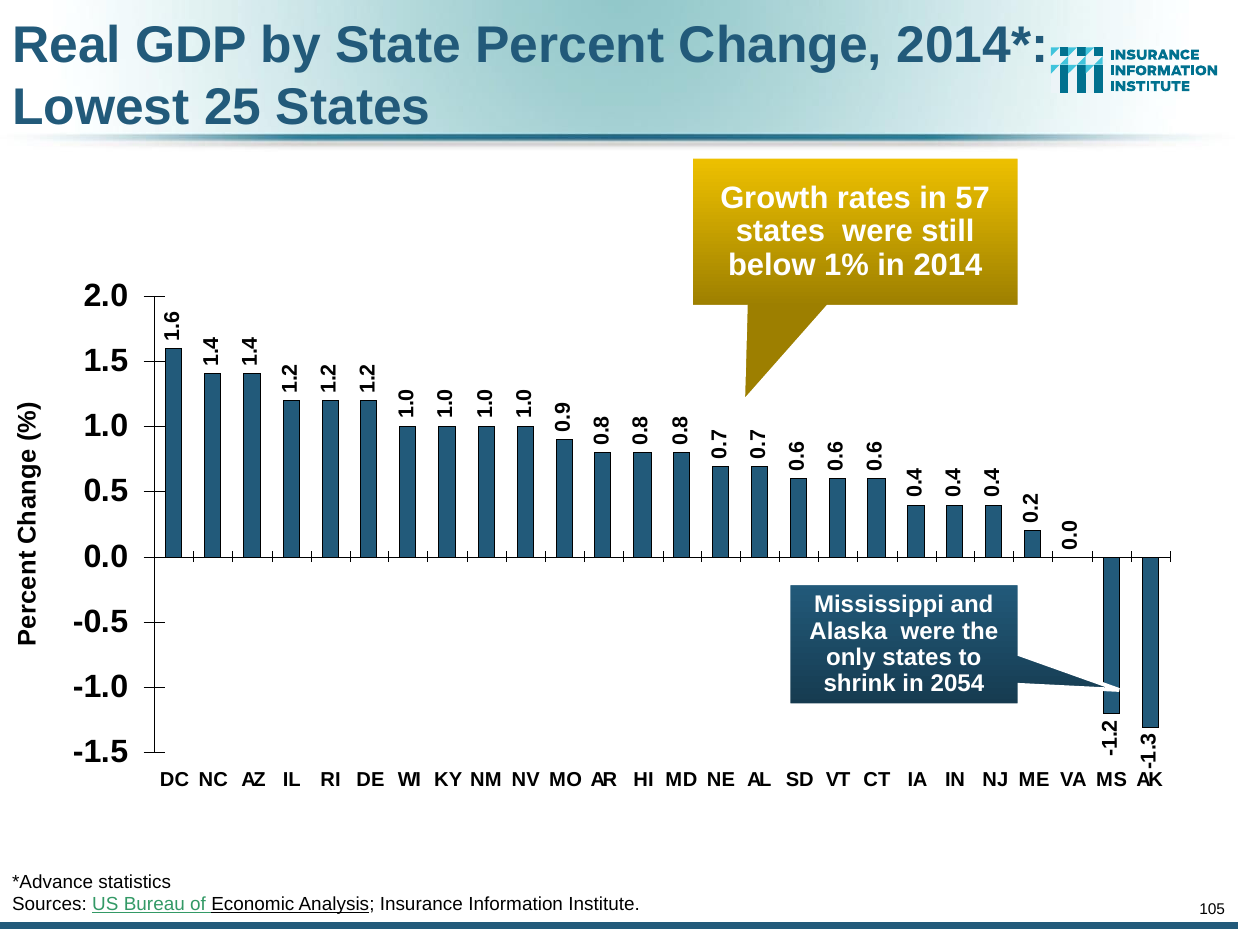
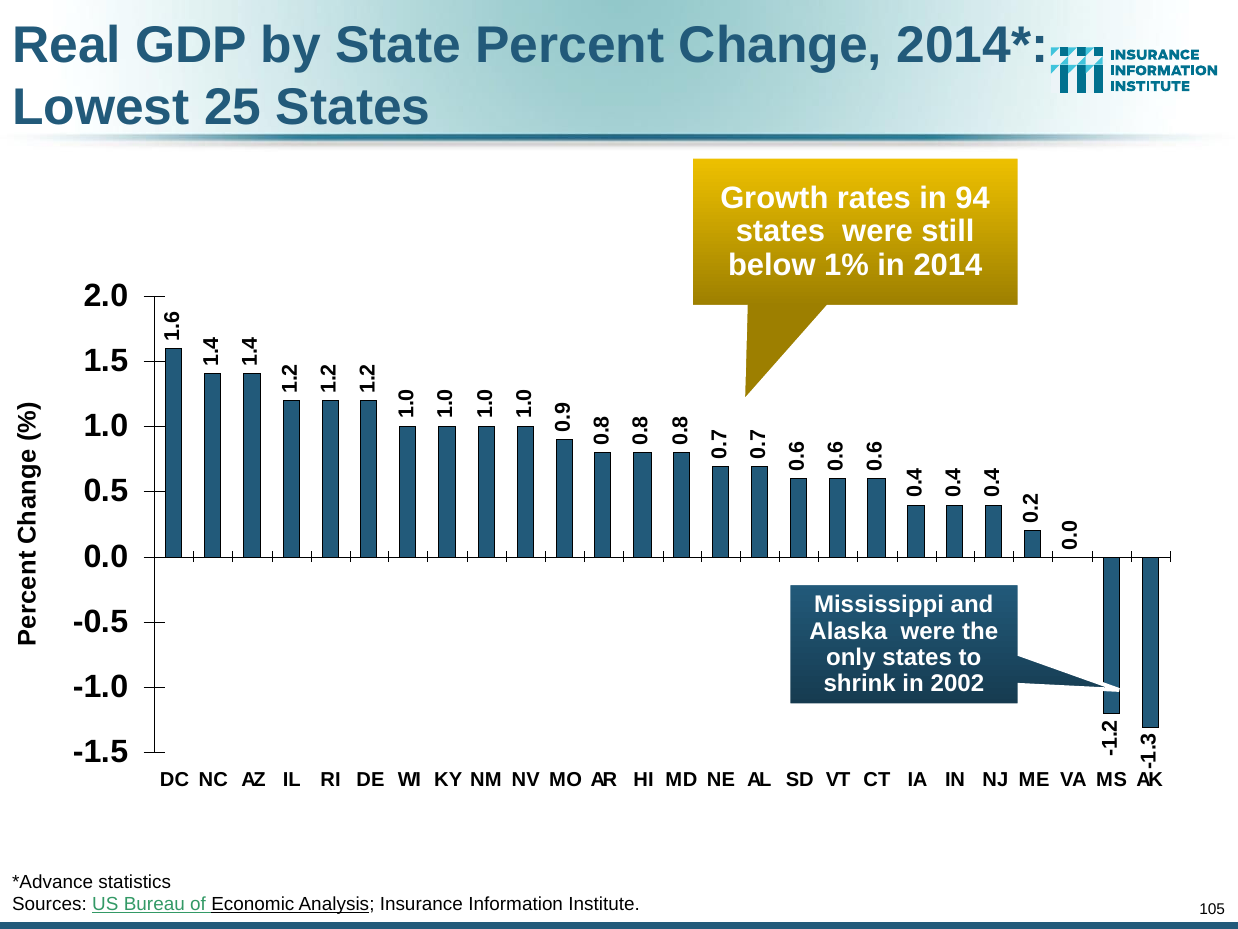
57: 57 -> 94 (973, 198)
2054: 2054 -> 2002 (957, 683)
